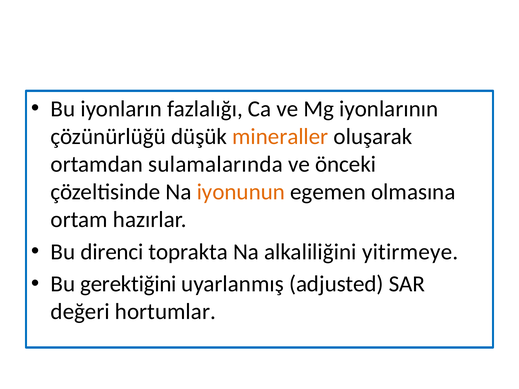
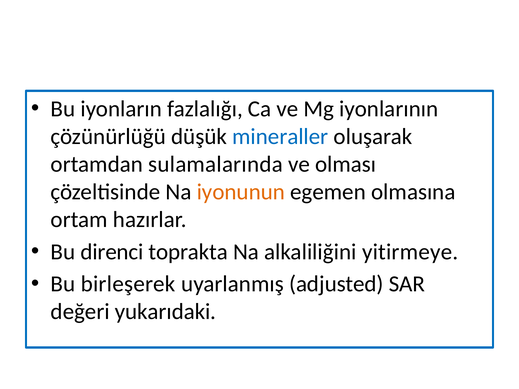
mineraller colour: orange -> blue (280, 137)
önceki: önceki -> olması (346, 164)
gerektiğini: gerektiğini -> birleşerek (128, 284)
hortumlar: hortumlar -> yukarıdaki (165, 312)
